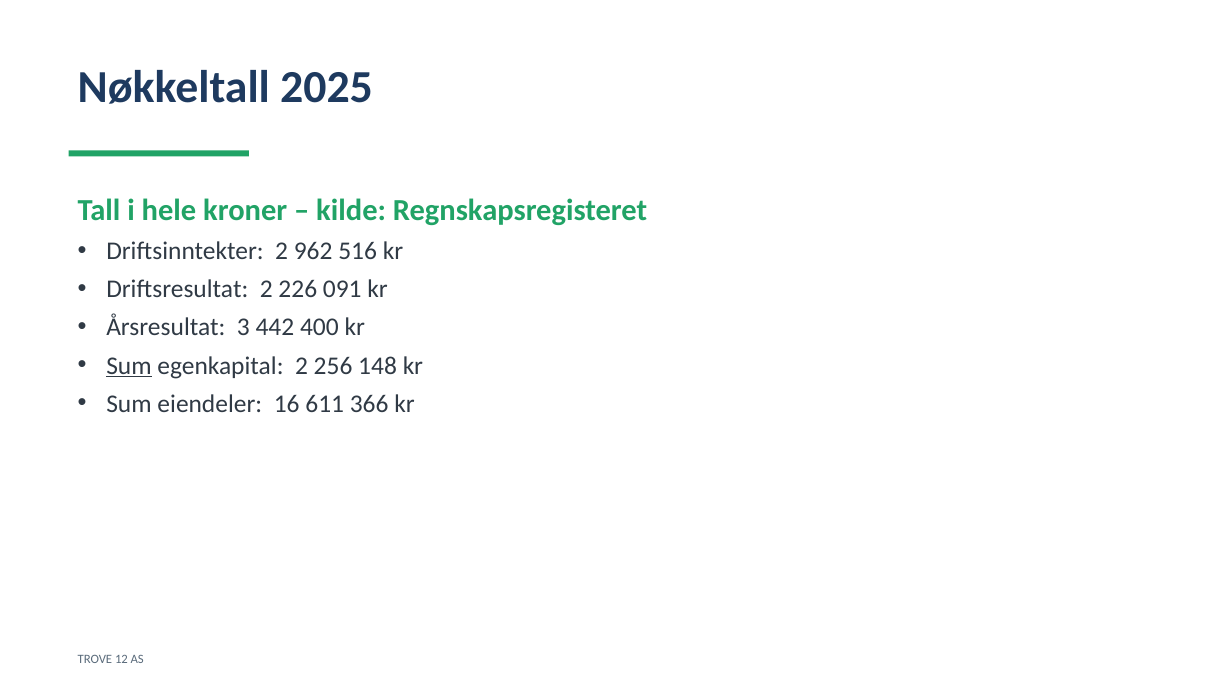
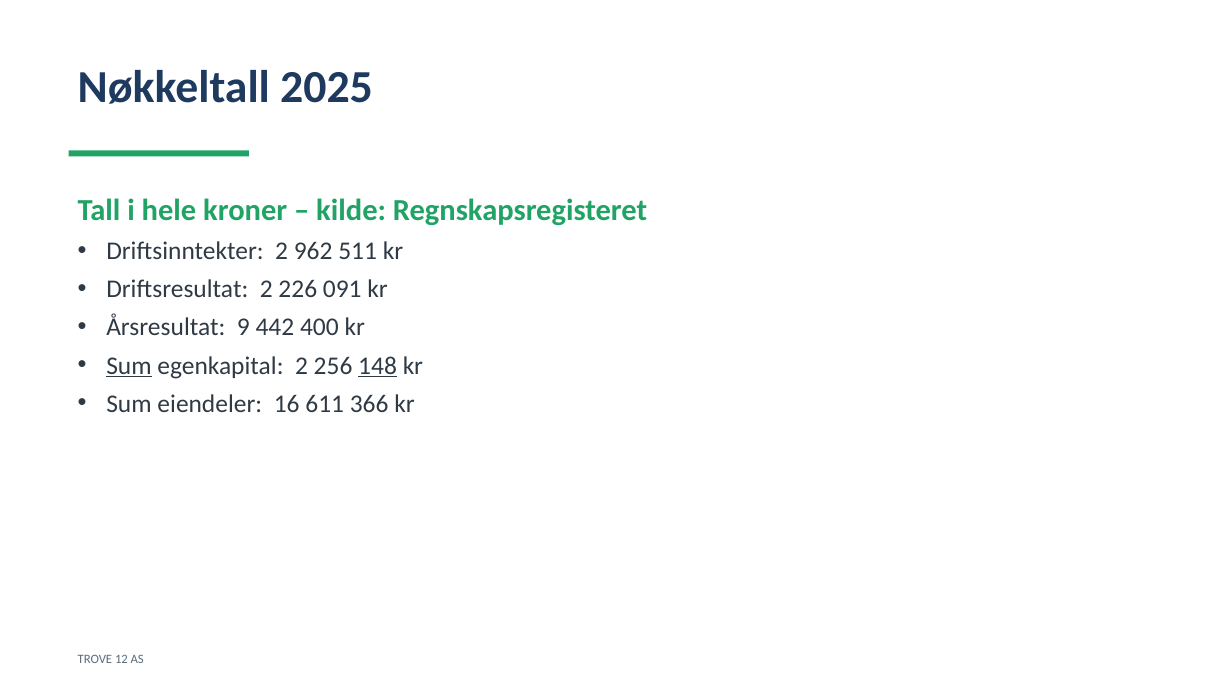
516: 516 -> 511 (358, 251)
3: 3 -> 9 (243, 327)
148 underline: none -> present (378, 366)
